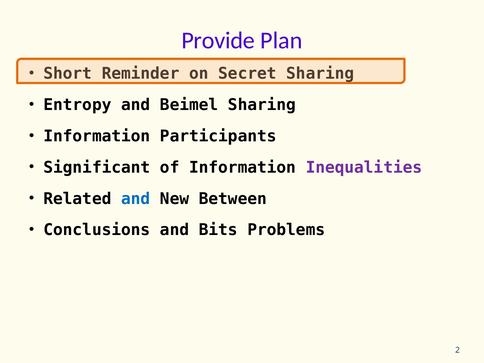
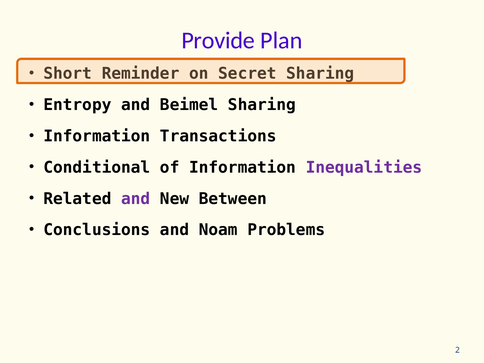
Participants: Participants -> Transactions (218, 136)
Significant: Significant -> Conditional (97, 167)
and colour: blue -> purple (136, 199)
Bits: Bits -> Noam (218, 230)
